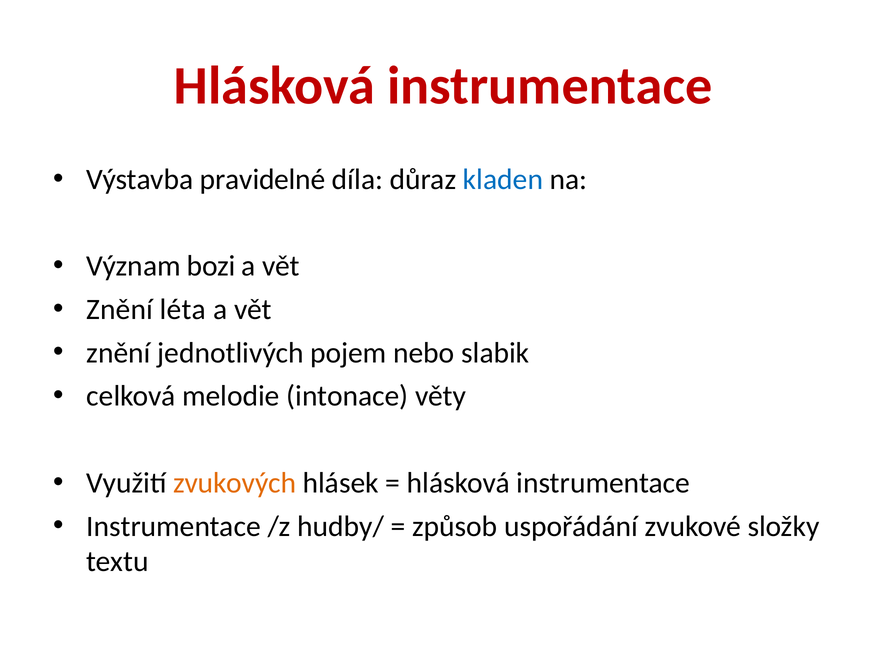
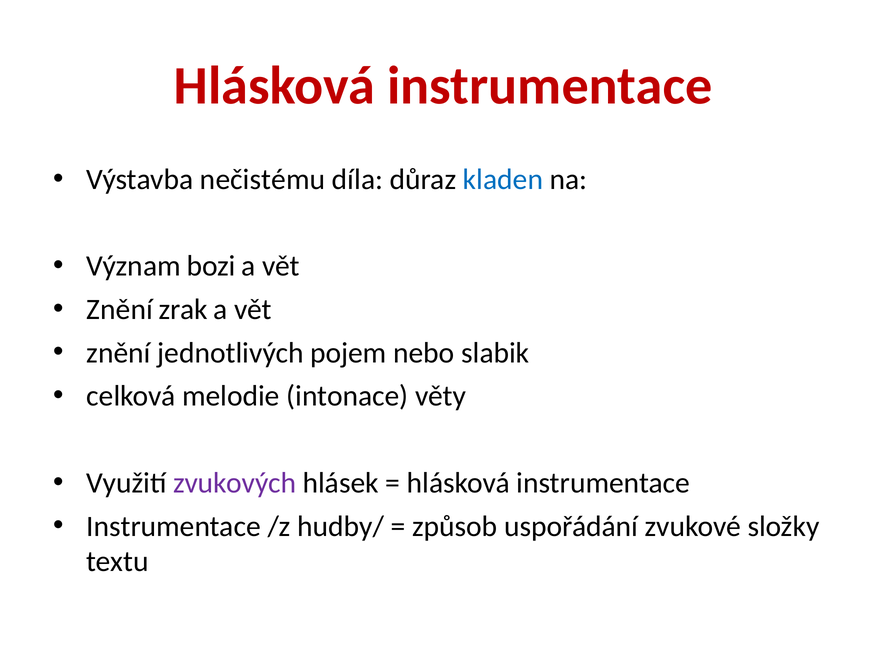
pravidelné: pravidelné -> nečistému (263, 179)
léta: léta -> zrak (183, 310)
zvukových colour: orange -> purple (235, 483)
